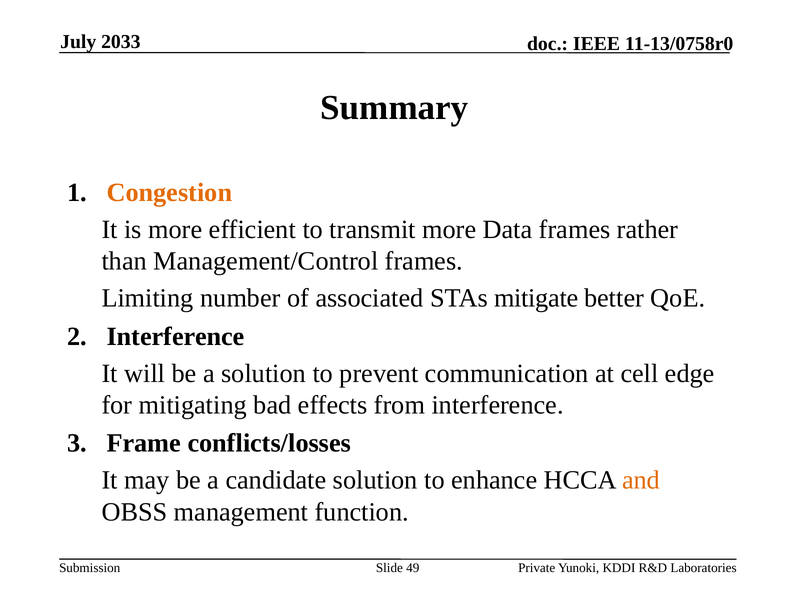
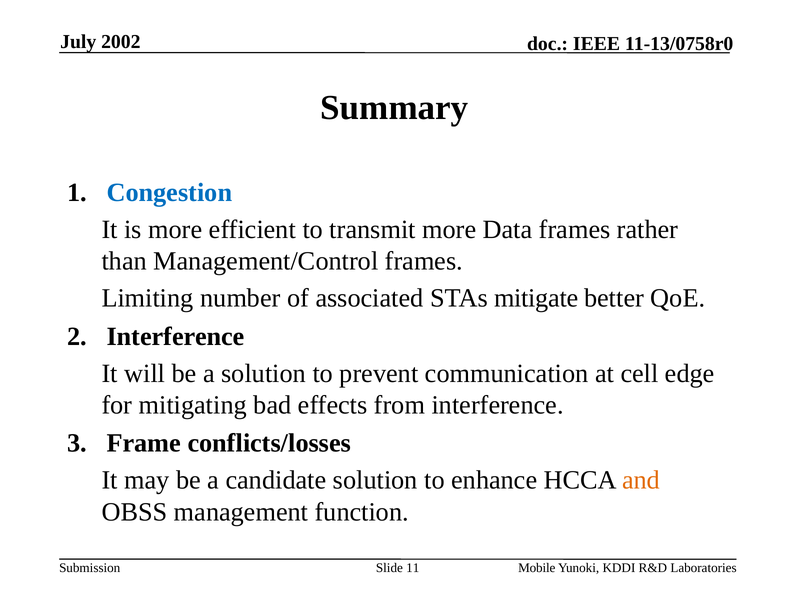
2033: 2033 -> 2002 (121, 42)
Congestion colour: orange -> blue (169, 193)
49: 49 -> 11 (413, 568)
Private: Private -> Mobile (537, 568)
